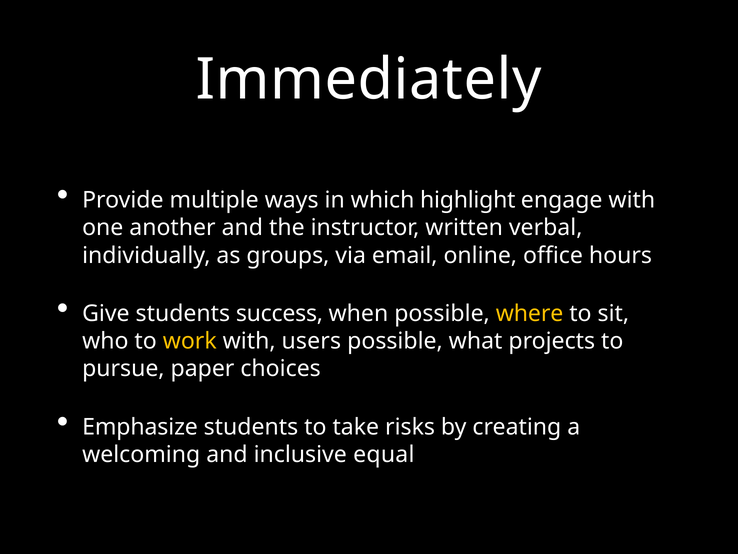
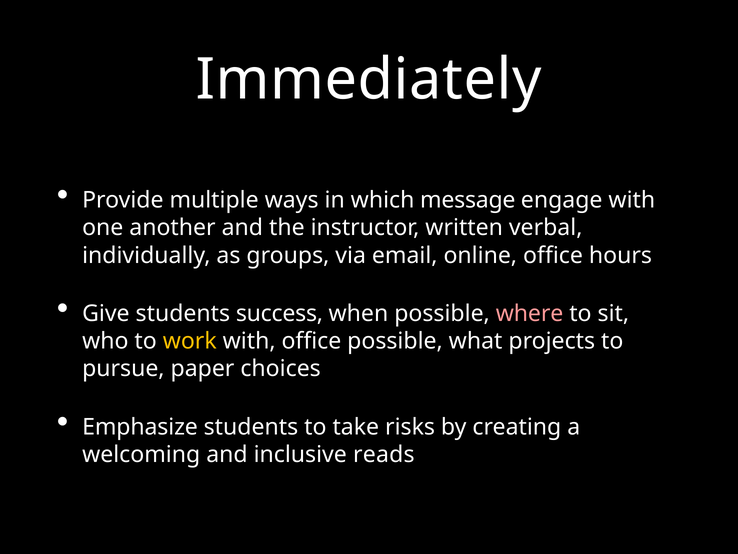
highlight: highlight -> message (468, 200)
where colour: yellow -> pink (530, 313)
with users: users -> office (311, 341)
equal: equal -> reads (384, 454)
